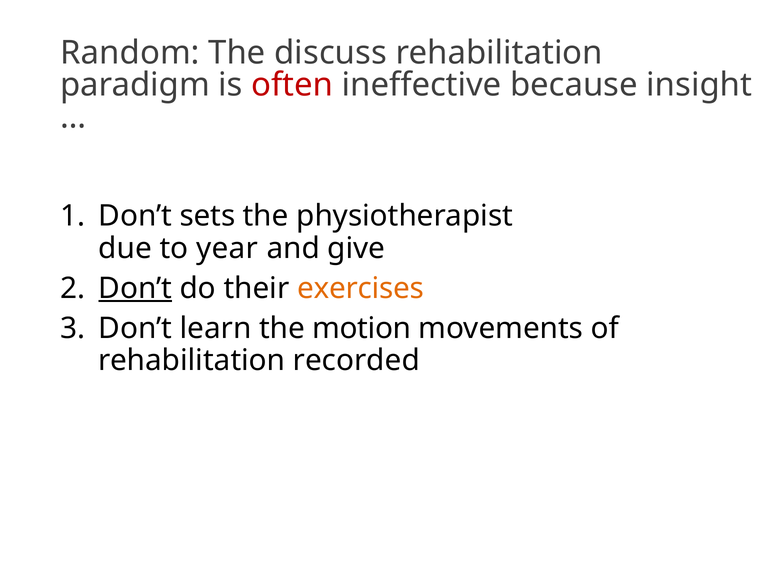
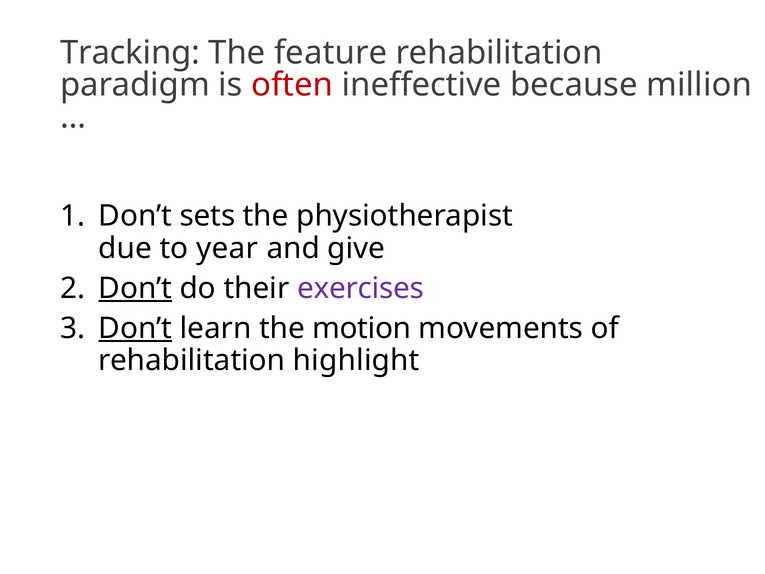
Random: Random -> Tracking (130, 53)
discuss: discuss -> feature (331, 53)
insight: insight -> million (699, 85)
exercises colour: orange -> purple (361, 288)
Don’t underline: none -> present (135, 328)
recorded: recorded -> highlight (356, 360)
